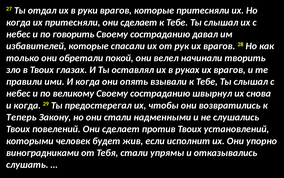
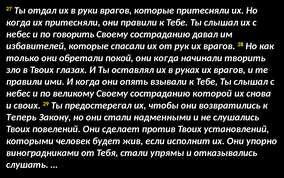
притесняли они сделает: сделает -> правили (139, 22)
они велел: велел -> когда (166, 58)
швырнул: швырнул -> которой (212, 93)
когда: когда -> своих (27, 105)
